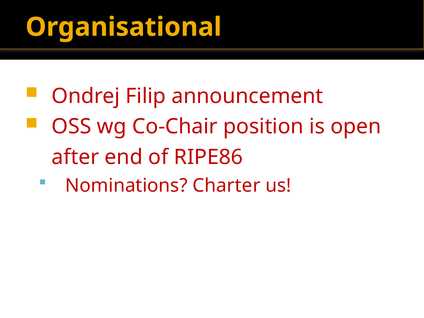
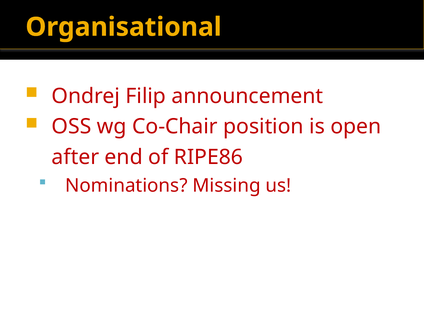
Charter: Charter -> Missing (226, 185)
